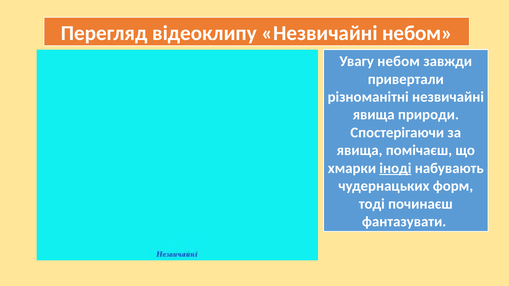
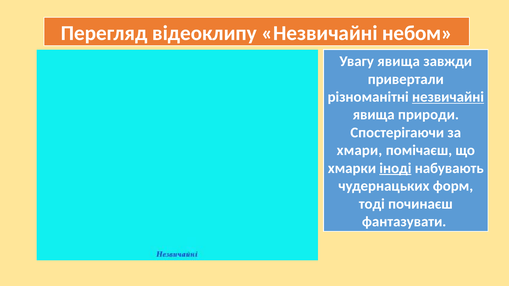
Увагу небом: небом -> явища (399, 61)
незвичайні underline: none -> present (448, 97)
явища: явища -> хмари (359, 151)
